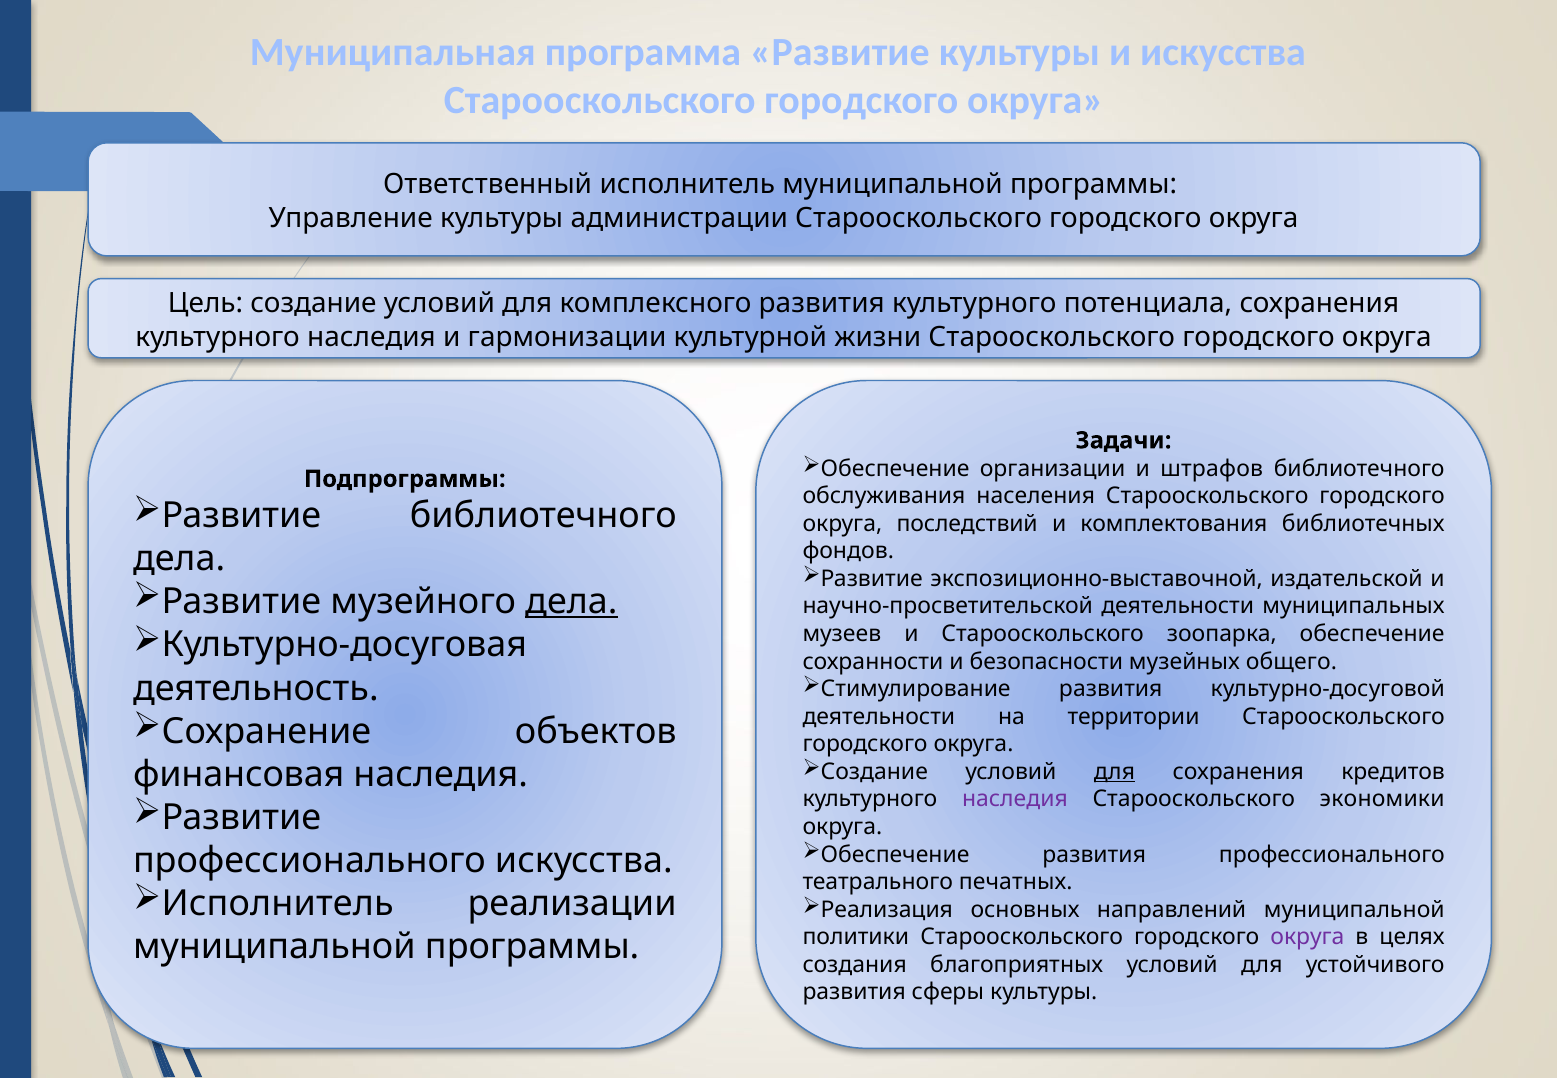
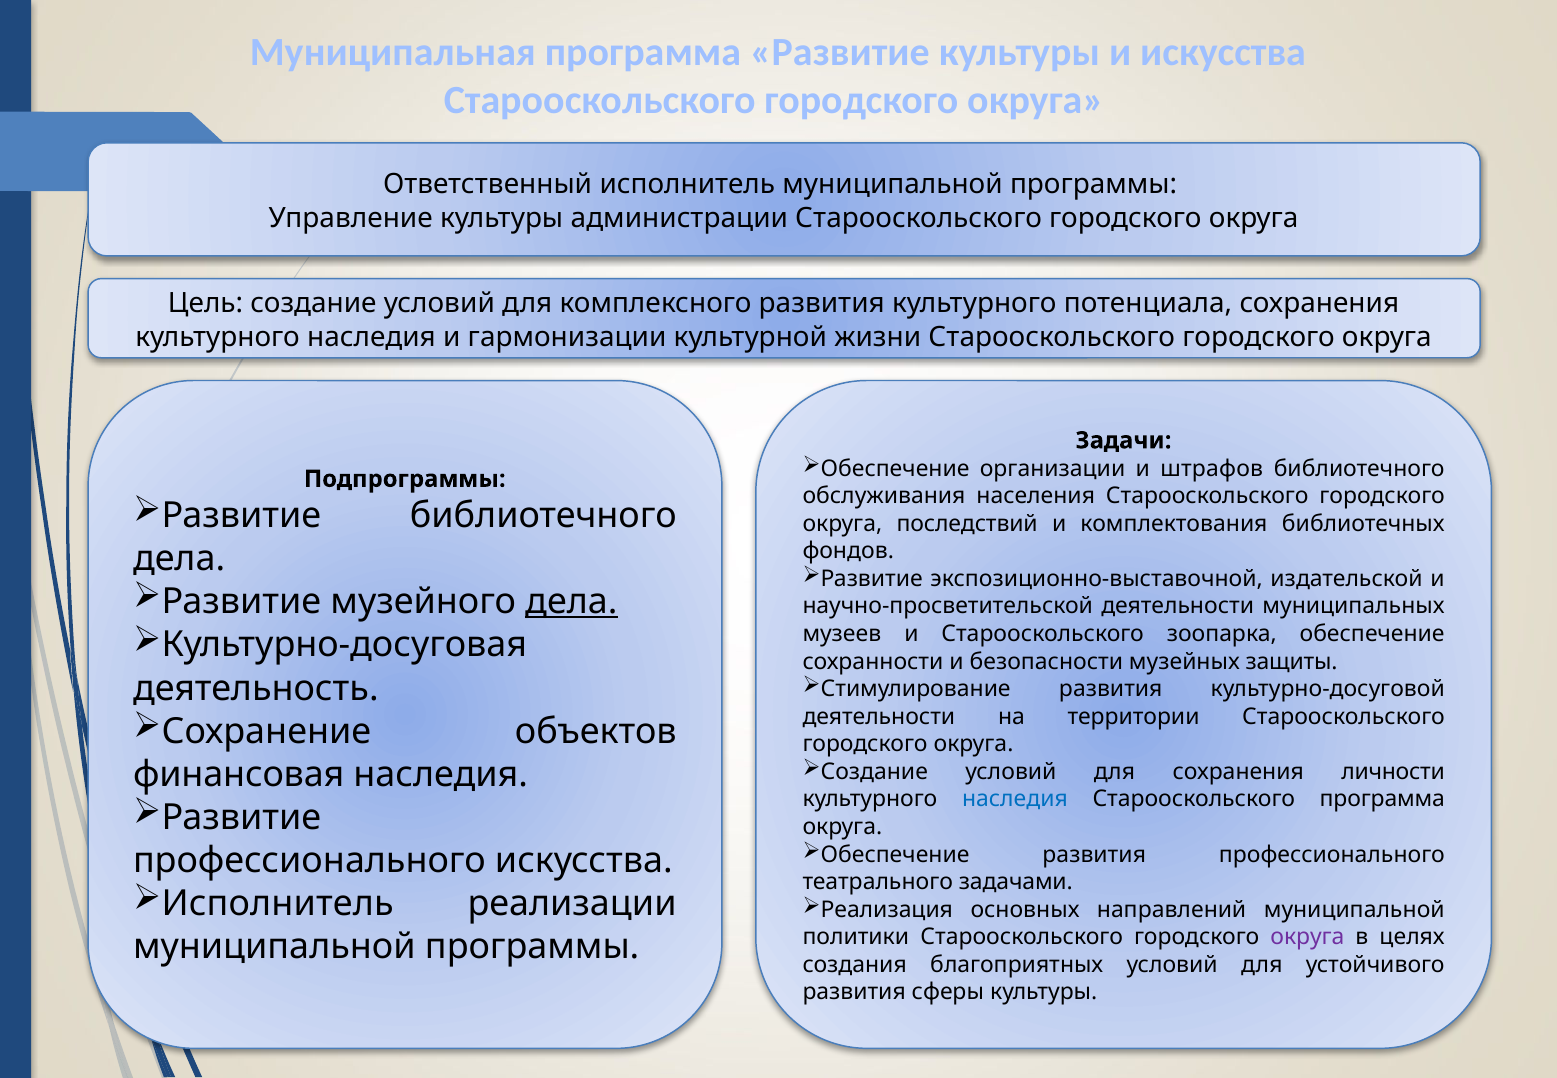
общего: общего -> защиты (1292, 661)
для underline: present -> none (1114, 772)
кредитов: кредитов -> личности (1393, 772)
наследия colour: purple -> blue (1015, 799)
Старооскольского экономики: экономики -> программа (1382, 799)
печатных: печатных -> задачами (1016, 882)
